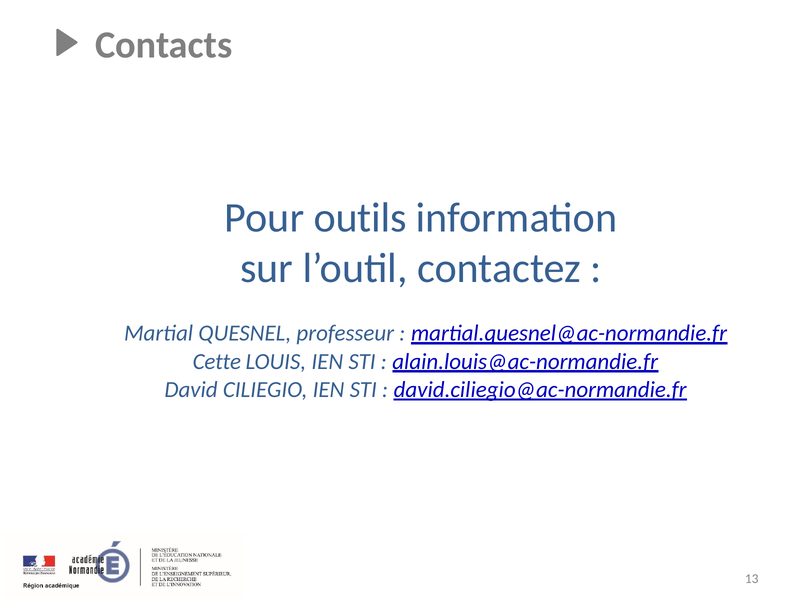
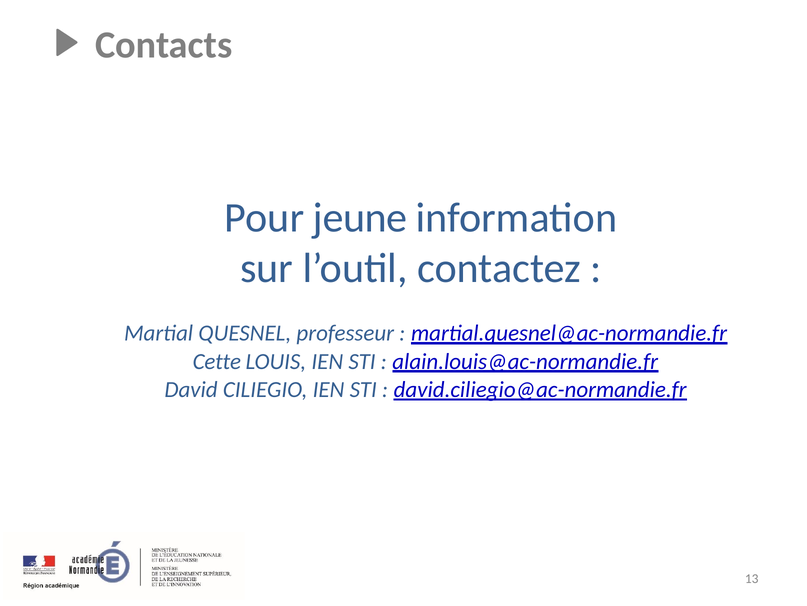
outils: outils -> jeune (360, 218)
